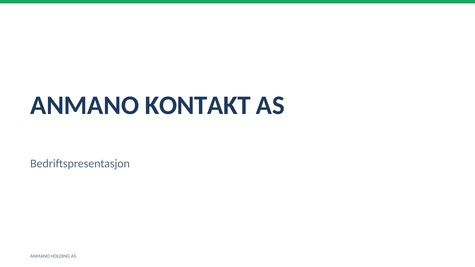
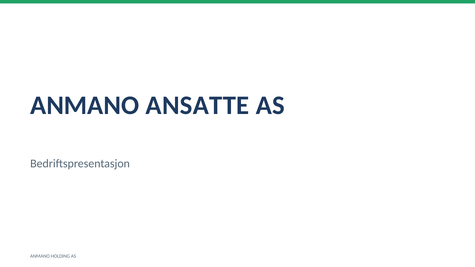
KONTAKT: KONTAKT -> ANSATTE (197, 105)
